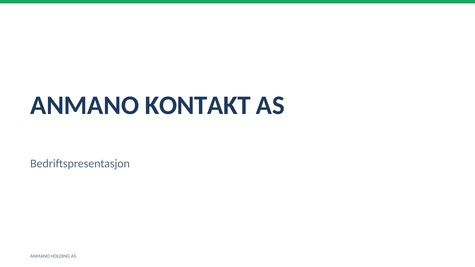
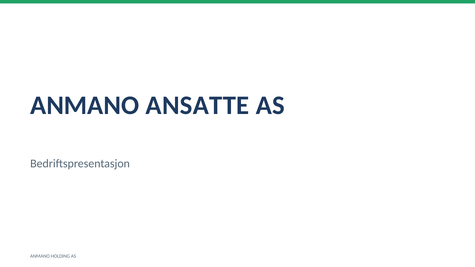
KONTAKT: KONTAKT -> ANSATTE (197, 105)
